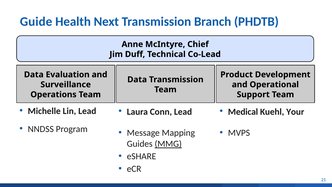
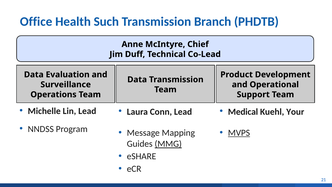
Guide: Guide -> Office (36, 22)
Next: Next -> Such (106, 22)
MVPS underline: none -> present (239, 133)
